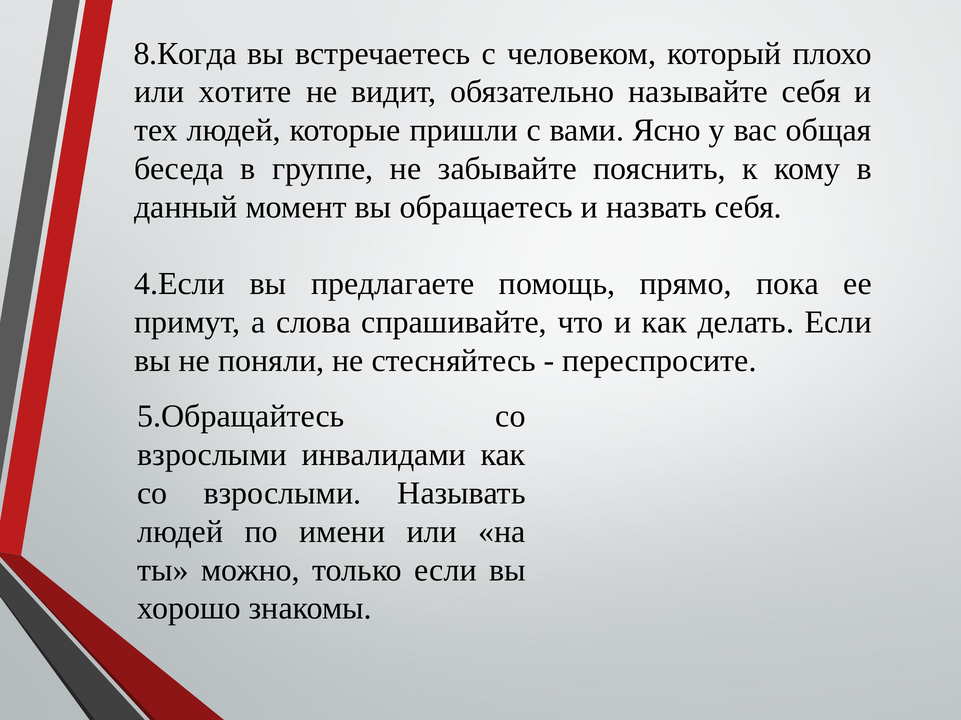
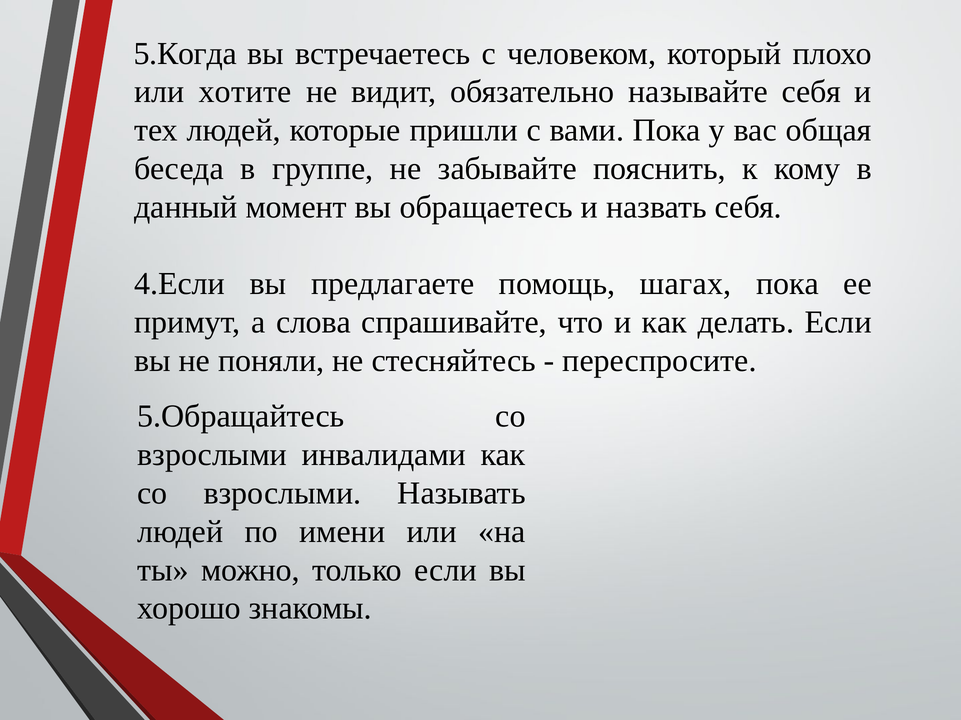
8.Когда: 8.Когда -> 5.Когда (185, 54)
вами Ясно: Ясно -> Пока (667, 130)
прямо: прямо -> шагах (686, 284)
